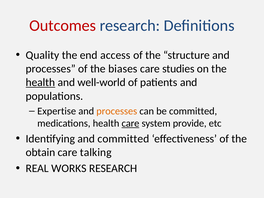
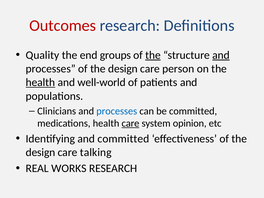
access: access -> groups (115, 55)
the underline: none -> present (153, 55)
and underline: none -> present (221, 55)
processes of the biases: biases -> design (123, 69)
studies: studies -> person (178, 69)
Expertise: Expertise -> Clinicians (57, 111)
processes colour: orange -> blue (117, 111)
provide: provide -> opinion (190, 123)
obtain: obtain -> design (40, 152)
